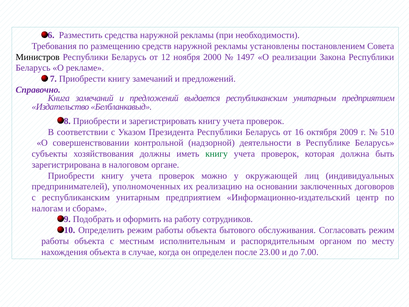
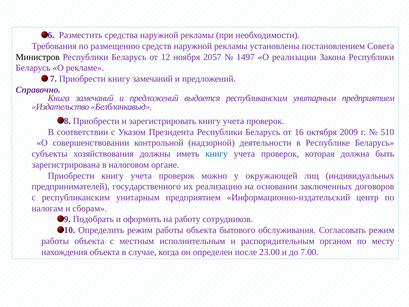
2000: 2000 -> 2057 (212, 57)
книгу colour: green -> blue (217, 154)
уполномоченных: уполномоченных -> государственного (147, 186)
